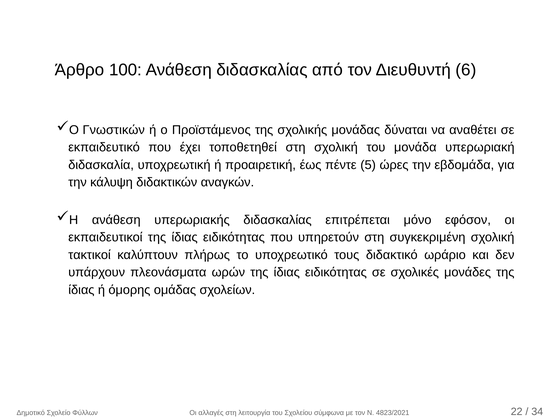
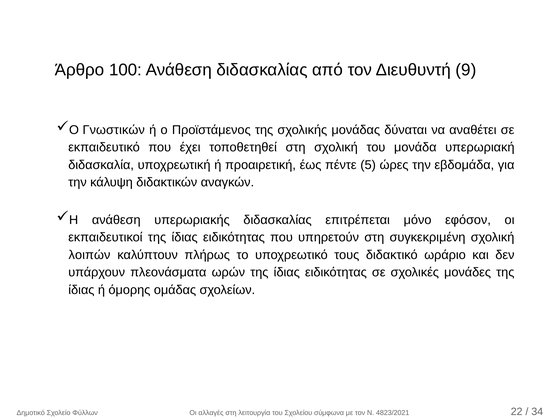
6: 6 -> 9 (466, 70)
τακτικοί: τακτικοί -> λοιπών (89, 255)
